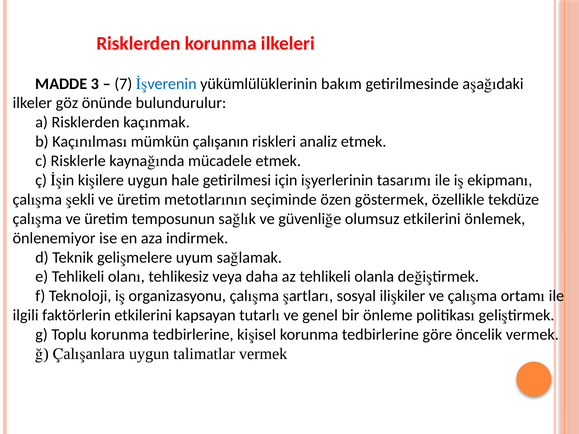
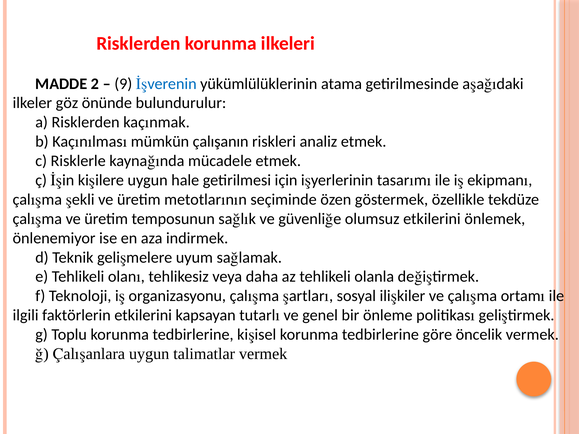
3: 3 -> 2 (95, 84)
7: 7 -> 9 (123, 84)
bakım: bakım -> atama (342, 84)
